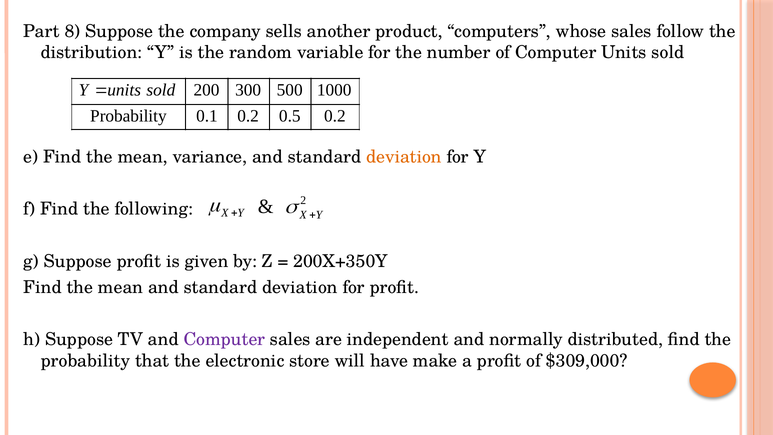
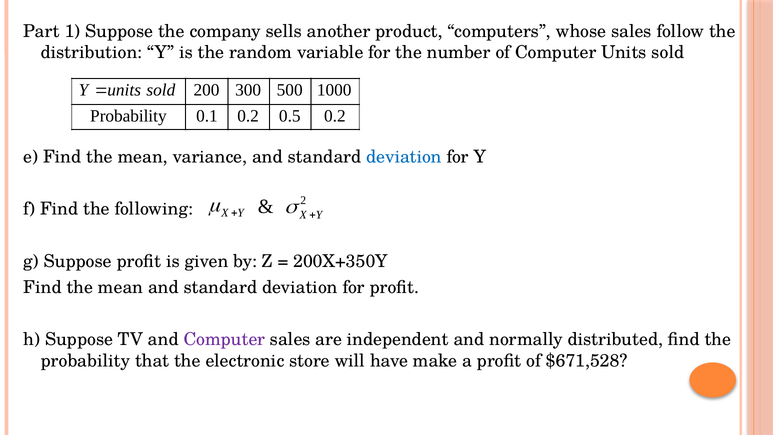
8: 8 -> 1 (72, 31)
deviation colour: orange -> blue (404, 157)
$309,000: $309,000 -> $671,528 (587, 361)
